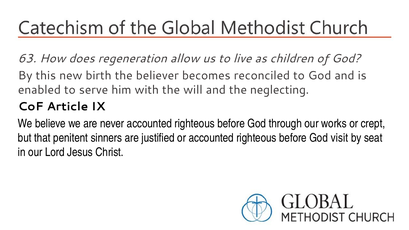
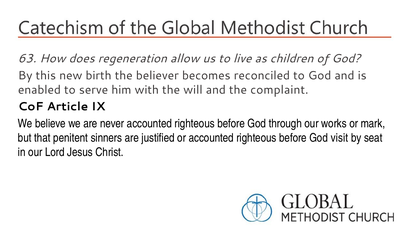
neglecting: neglecting -> complaint (279, 90)
crept: crept -> mark (373, 124)
